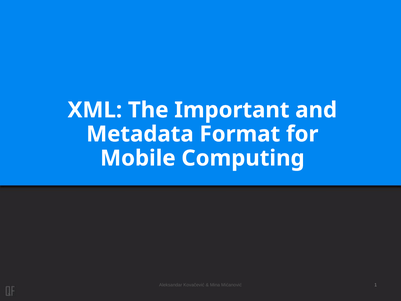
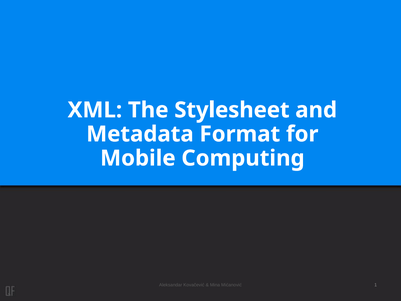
Important: Important -> Stylesheet (232, 110)
